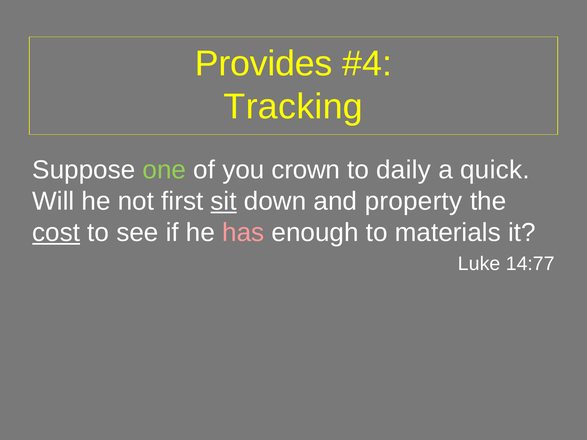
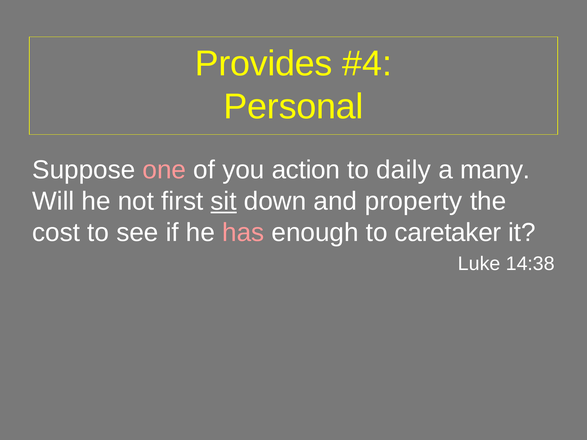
Tracking: Tracking -> Personal (294, 107)
one colour: light green -> pink (164, 170)
crown: crown -> action (306, 170)
quick: quick -> many (495, 170)
cost underline: present -> none (56, 233)
materials: materials -> caretaker (448, 233)
14:77: 14:77 -> 14:38 (530, 264)
